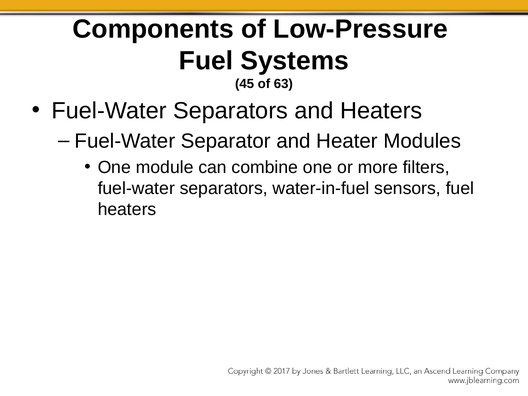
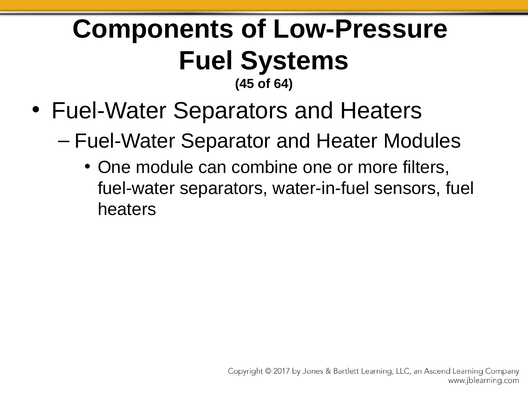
63: 63 -> 64 (283, 84)
